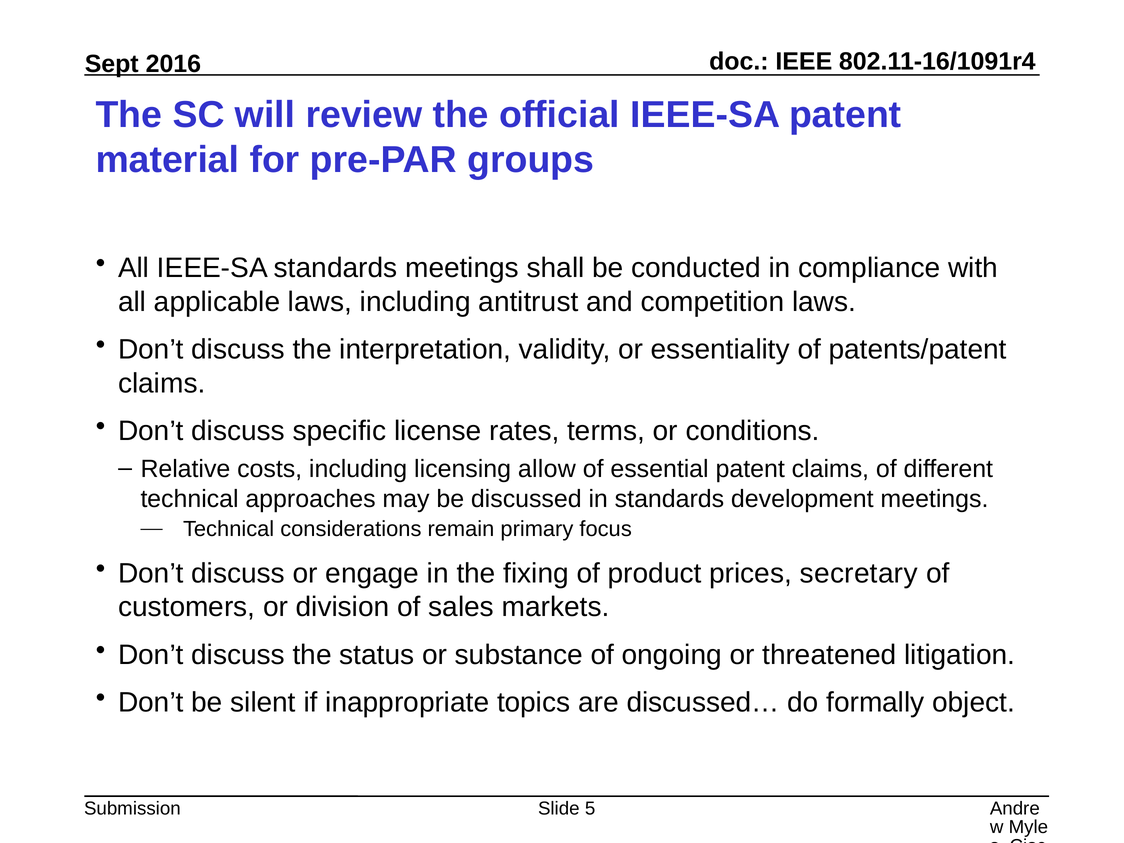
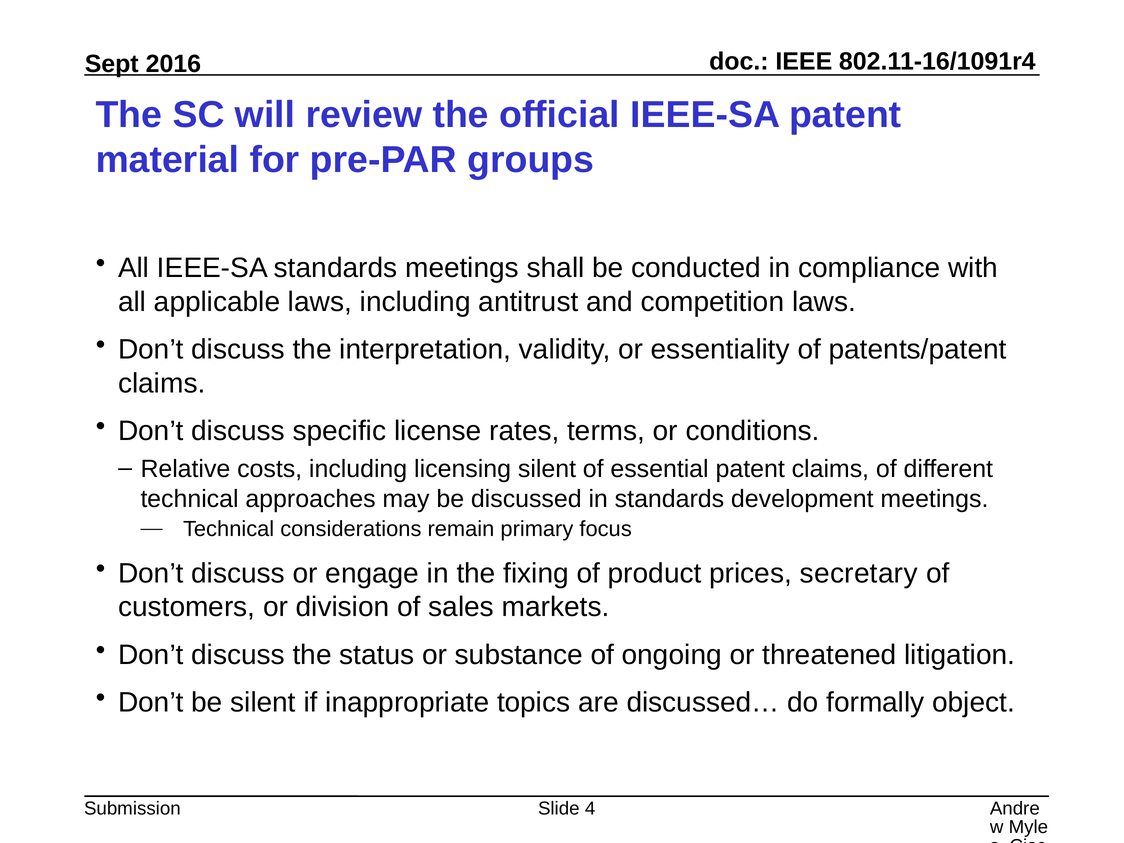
licensing allow: allow -> silent (547, 469)
5: 5 -> 4 (590, 809)
